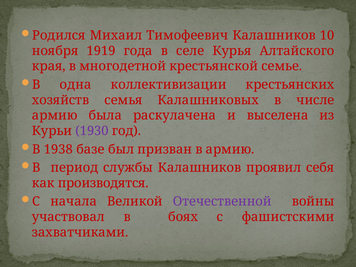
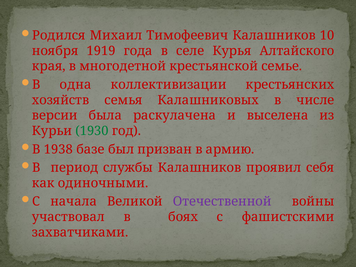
армию: армию -> версии (55, 115)
1930 colour: purple -> green (92, 131)
производятся: производятся -> одиночными (103, 183)
